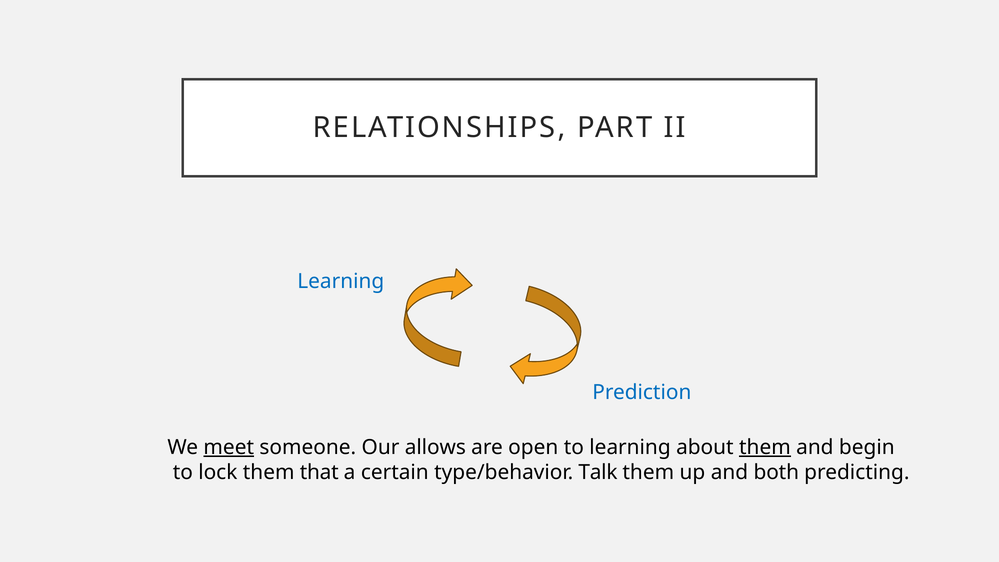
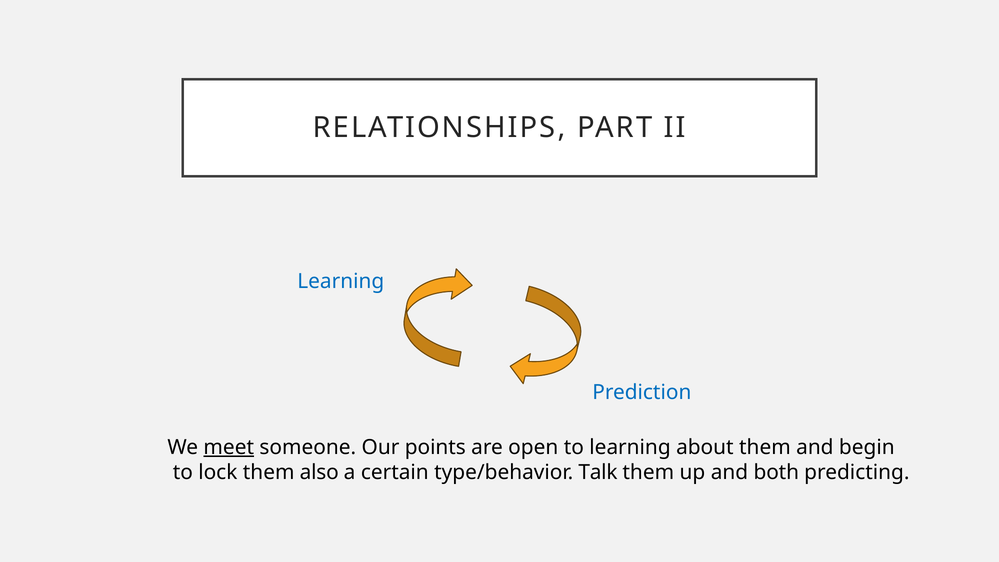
allows: allows -> points (435, 447)
them underline: present -> none (765, 447)
that: that -> also (319, 472)
